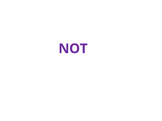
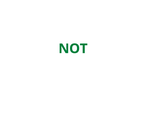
NOT colour: purple -> green (73, 49)
